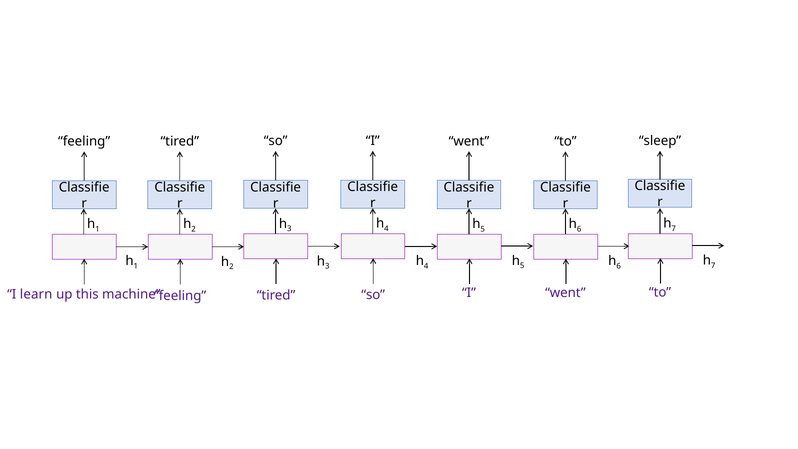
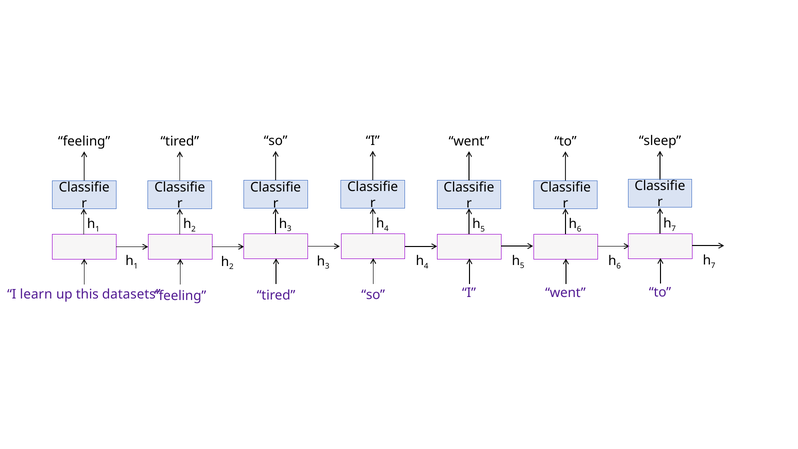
machine: machine -> datasets (131, 294)
